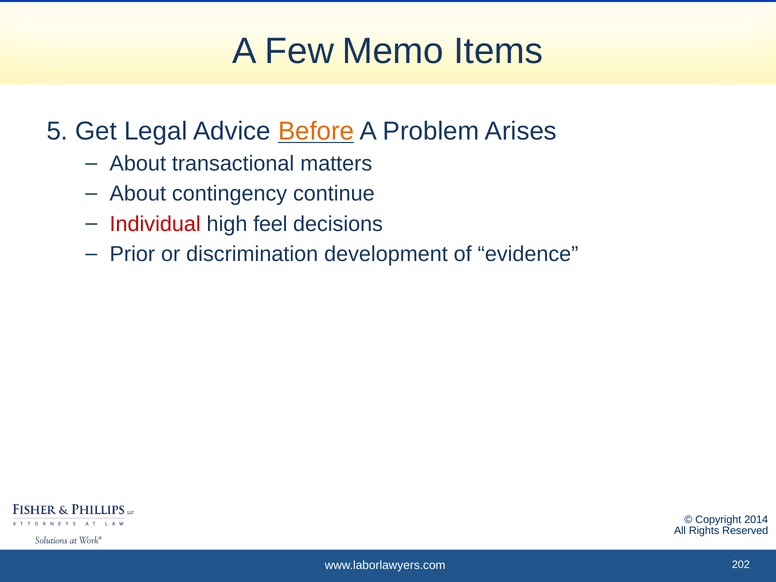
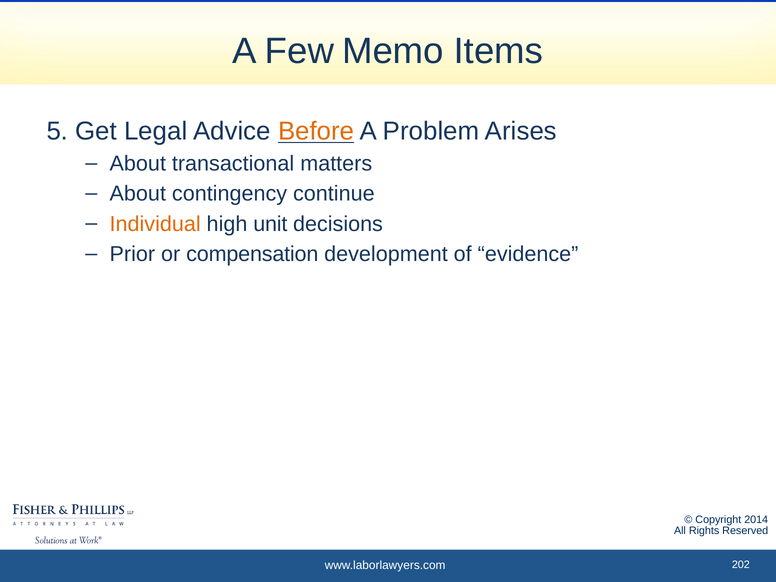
Individual colour: red -> orange (155, 224)
feel: feel -> unit (270, 224)
discrimination: discrimination -> compensation (252, 254)
